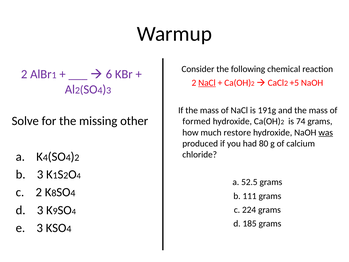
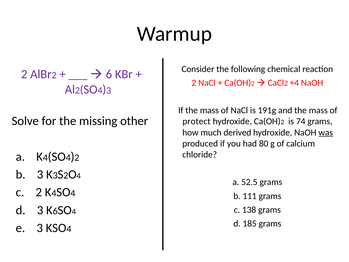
1: 1 -> 2 (54, 75)
NaCl underline: present -> none (207, 83)
+5: +5 -> +4 (294, 83)
formed: formed -> protect (197, 121)
restore: restore -> derived (237, 132)
1: 1 -> 3 (55, 175)
8: 8 -> 4 (54, 193)
9: 9 -> 6 (55, 211)
224: 224 -> 138 (249, 210)
